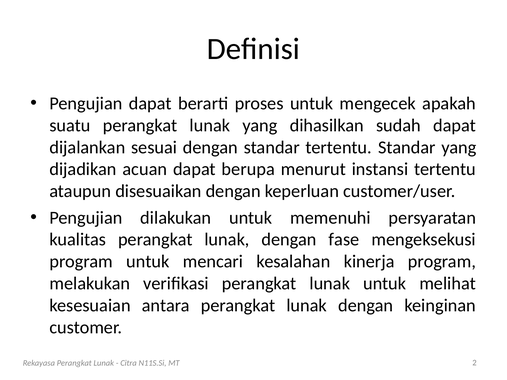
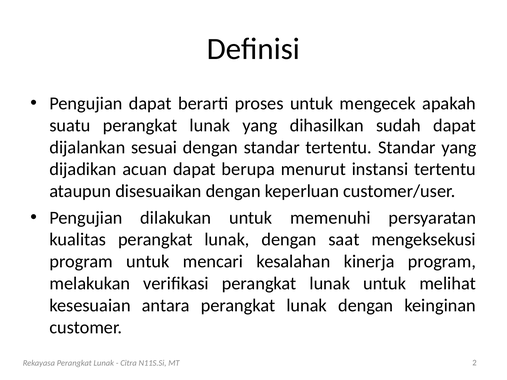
fase: fase -> saat (344, 240)
